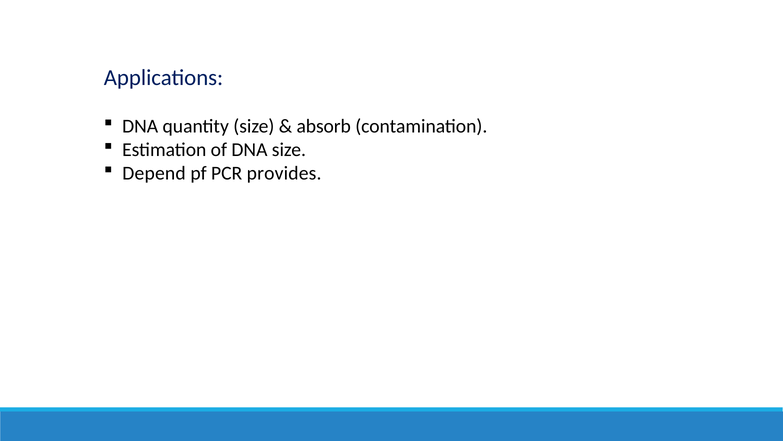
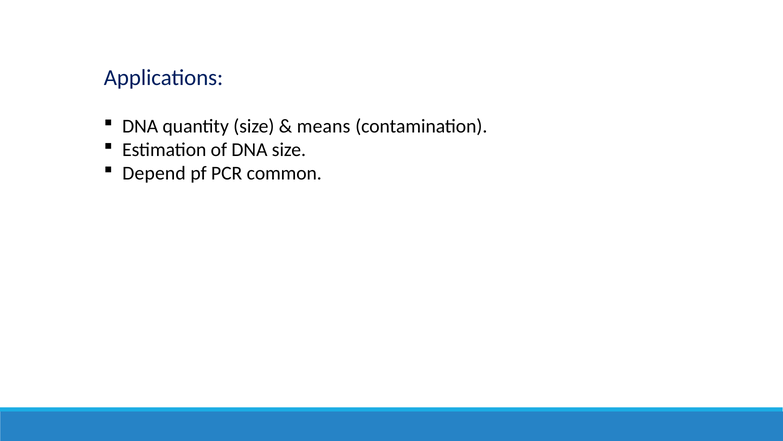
absorb: absorb -> means (324, 126)
provides: provides -> common (284, 173)
